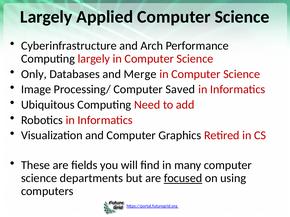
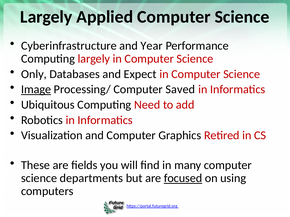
Arch: Arch -> Year (152, 46)
Merge: Merge -> Expect (140, 74)
Image underline: none -> present (36, 90)
